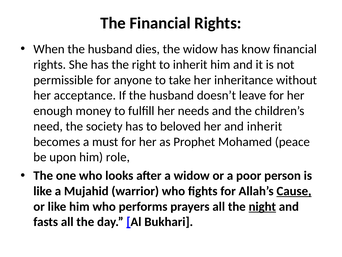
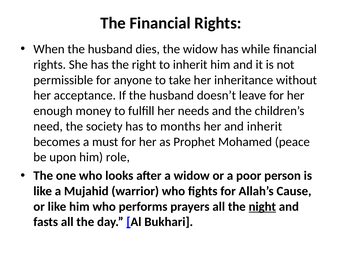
know: know -> while (256, 49)
beloved: beloved -> months (180, 126)
Cause underline: present -> none (294, 191)
